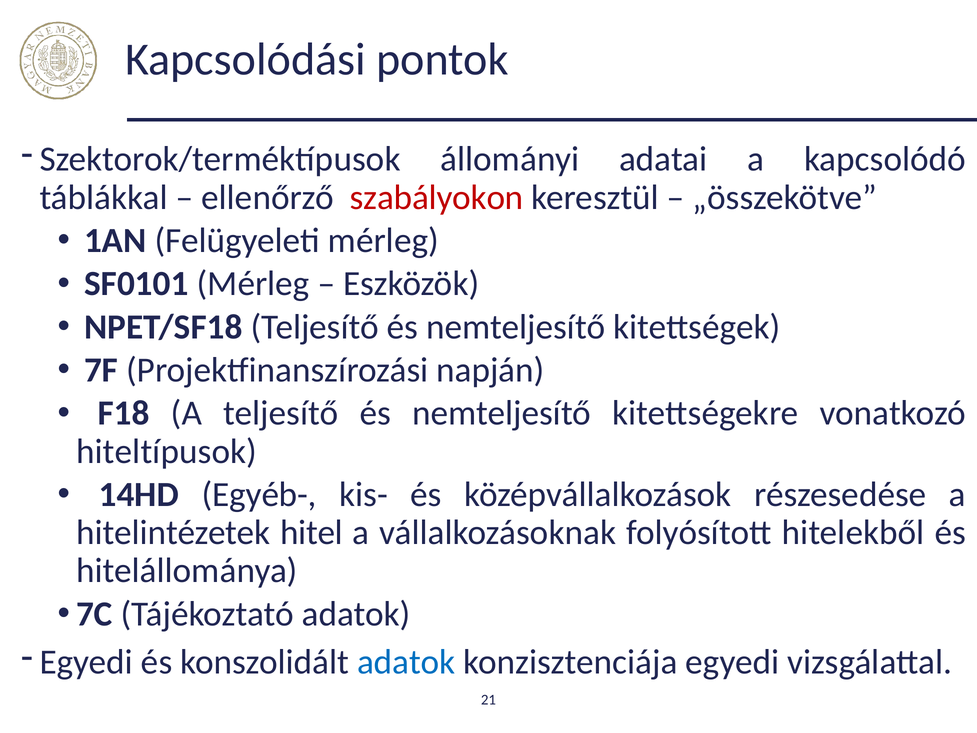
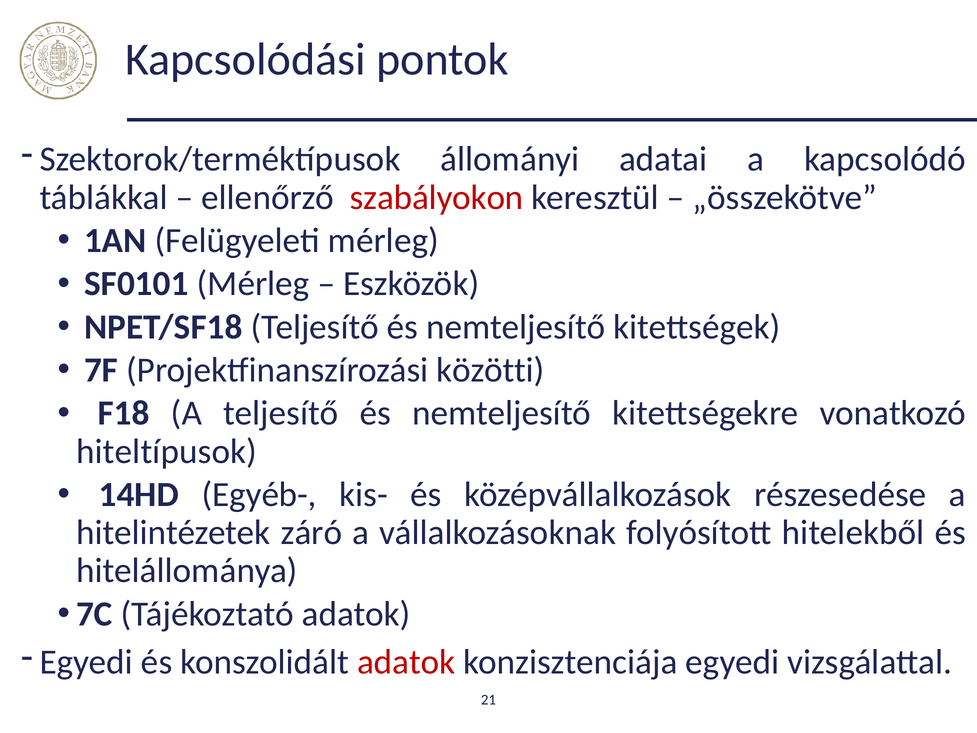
napján: napján -> közötti (490, 370)
hitel: hitel -> záró (311, 532)
adatok colour: blue -> red (406, 662)
